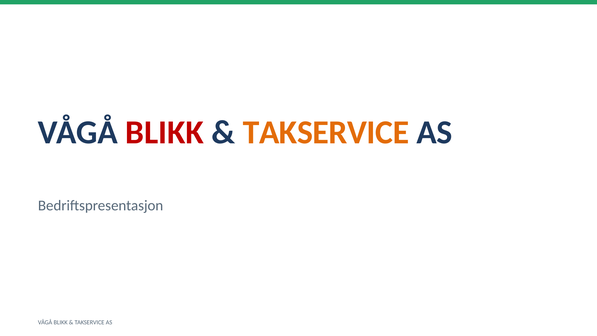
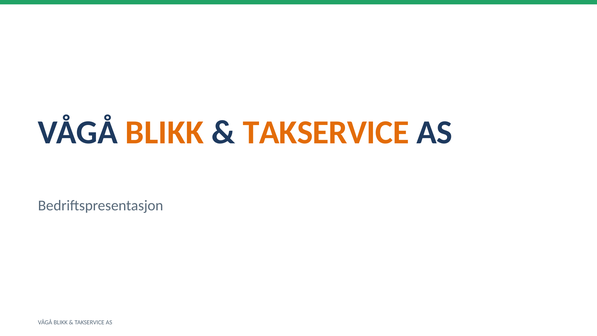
BLIKK colour: red -> orange (165, 132)
